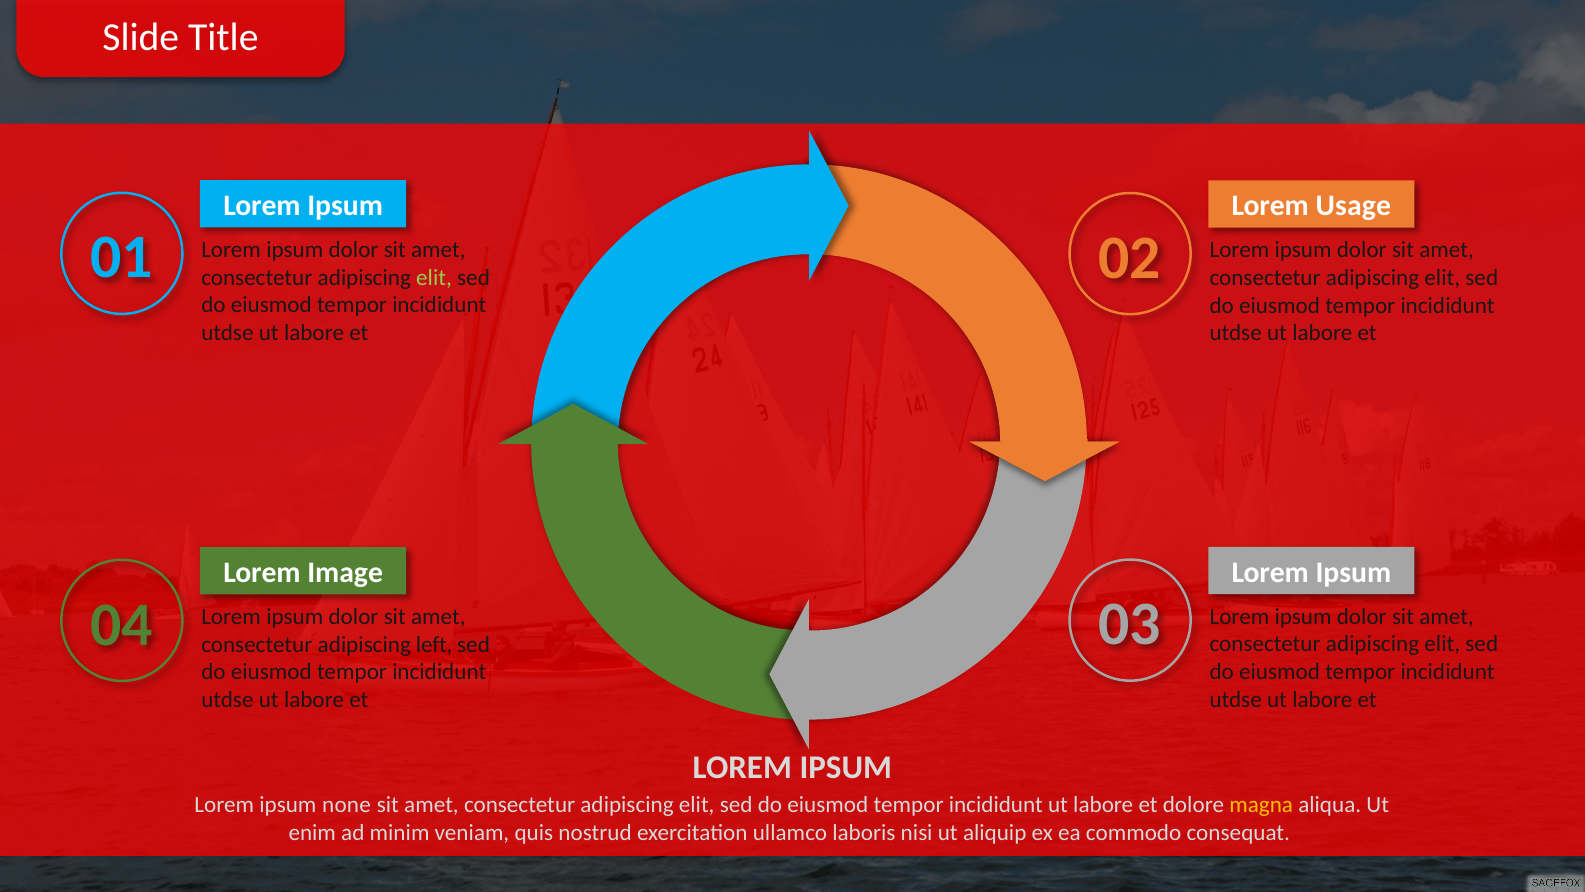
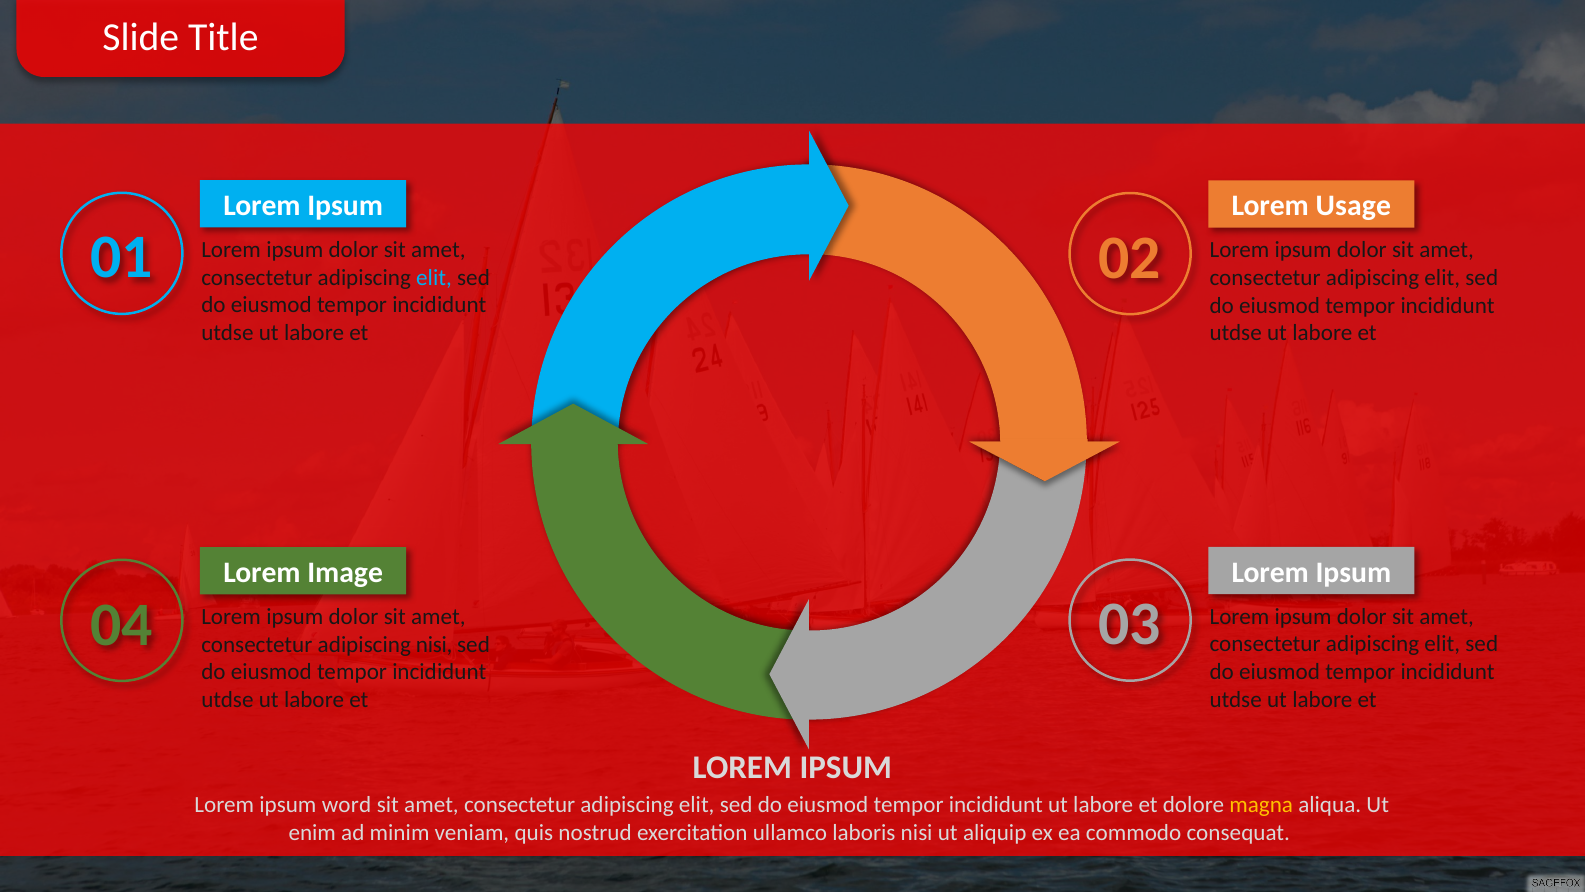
elit colour: light green -> light blue (434, 277)
adipiscing left: left -> nisi (434, 644)
none: none -> word (347, 805)
